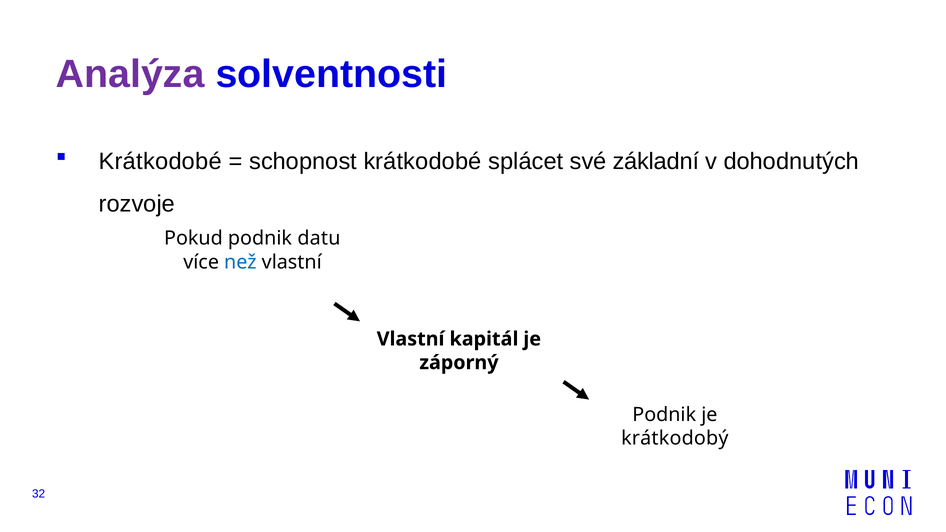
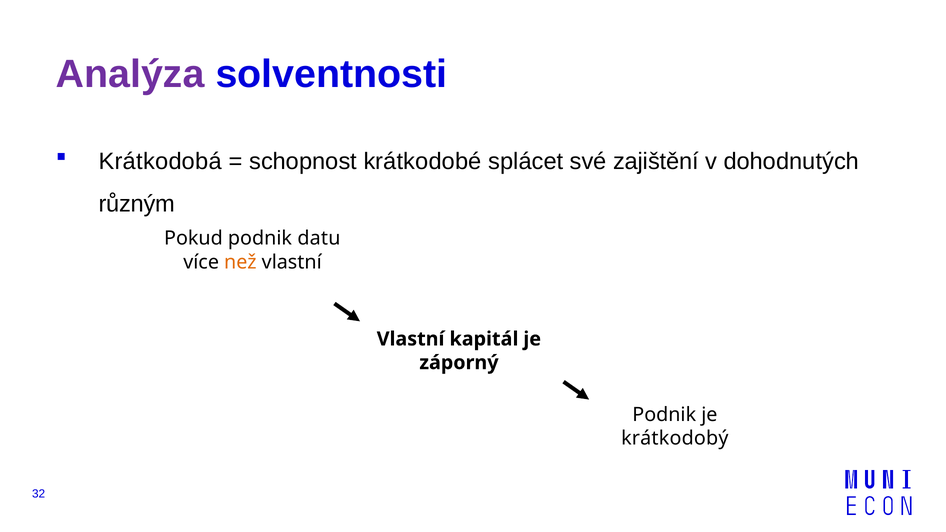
Krátkodobé: Krátkodobé -> Krátkodobá (160, 161)
základní: základní -> zajištění (656, 161)
rozvoje: rozvoje -> různým (137, 204)
než colour: blue -> orange (240, 262)
